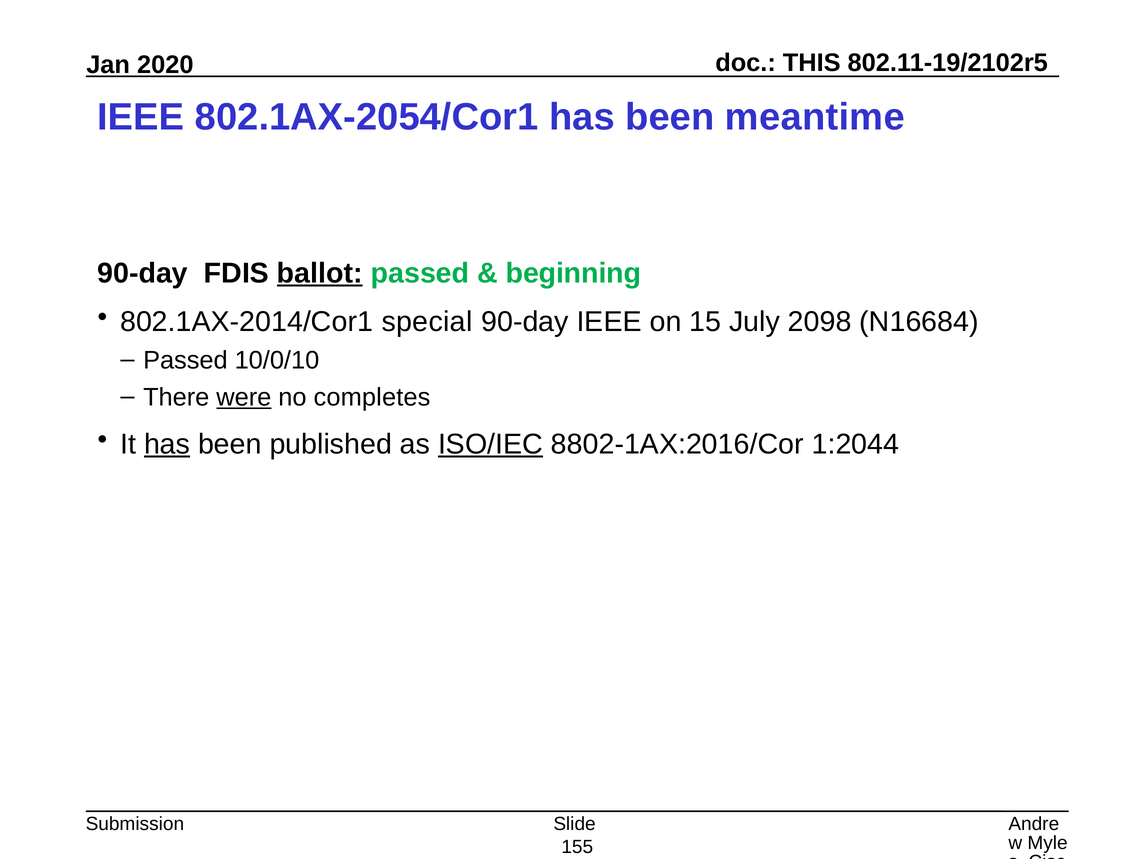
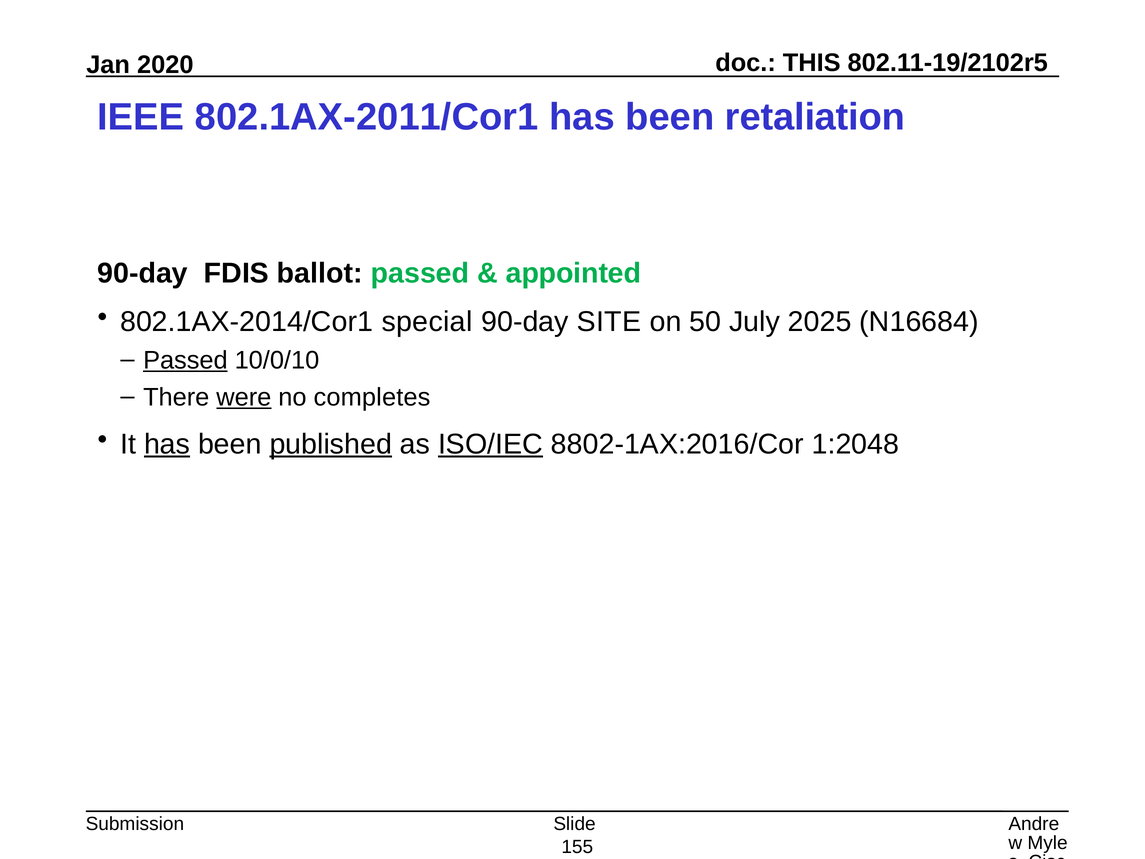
802.1AX-2054/Cor1: 802.1AX-2054/Cor1 -> 802.1AX-2011/Cor1 (367, 117)
meantime: meantime -> retaliation (815, 117)
ballot underline: present -> none (320, 273)
beginning: beginning -> appointed (573, 273)
90-day IEEE: IEEE -> SITE (609, 322)
15: 15 -> 50 (705, 322)
2098: 2098 -> 2025 (820, 322)
Passed underline: none -> present (185, 360)
published underline: none -> present (331, 444)
1:2044: 1:2044 -> 1:2048 (855, 444)
